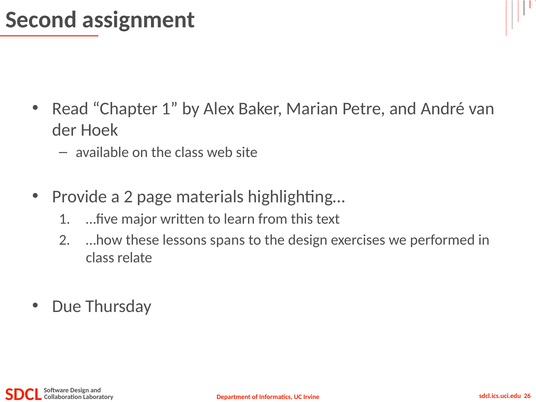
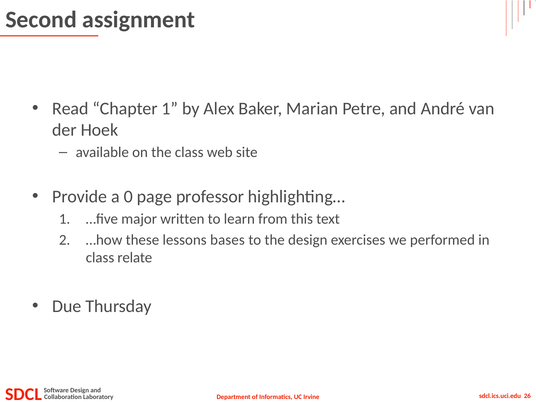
a 2: 2 -> 0 (128, 197)
materials: materials -> professor (210, 197)
spans: spans -> bases (227, 240)
